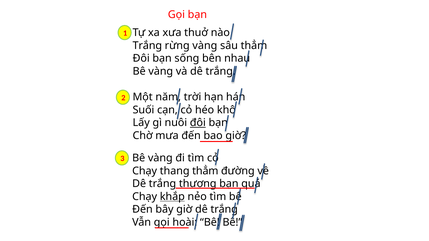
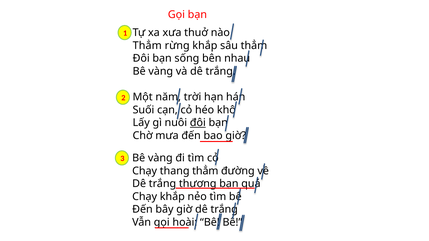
Trắng: Trắng -> Thẳm (147, 46)
rừng vàng: vàng -> khắp (205, 46)
khắp underline: present -> none (172, 197)
